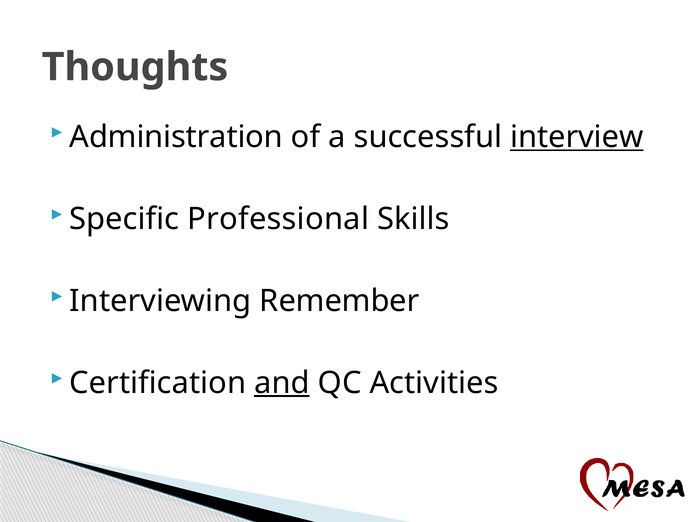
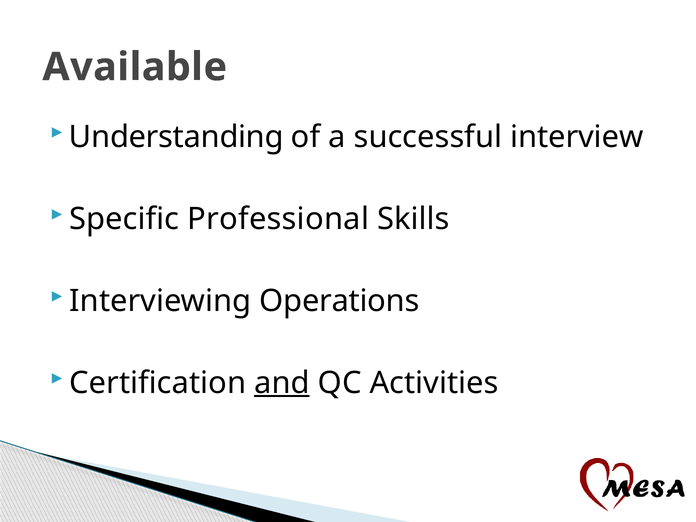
Thoughts: Thoughts -> Available (135, 67)
Administration: Administration -> Understanding (176, 137)
interview underline: present -> none (577, 137)
Remember: Remember -> Operations (340, 301)
